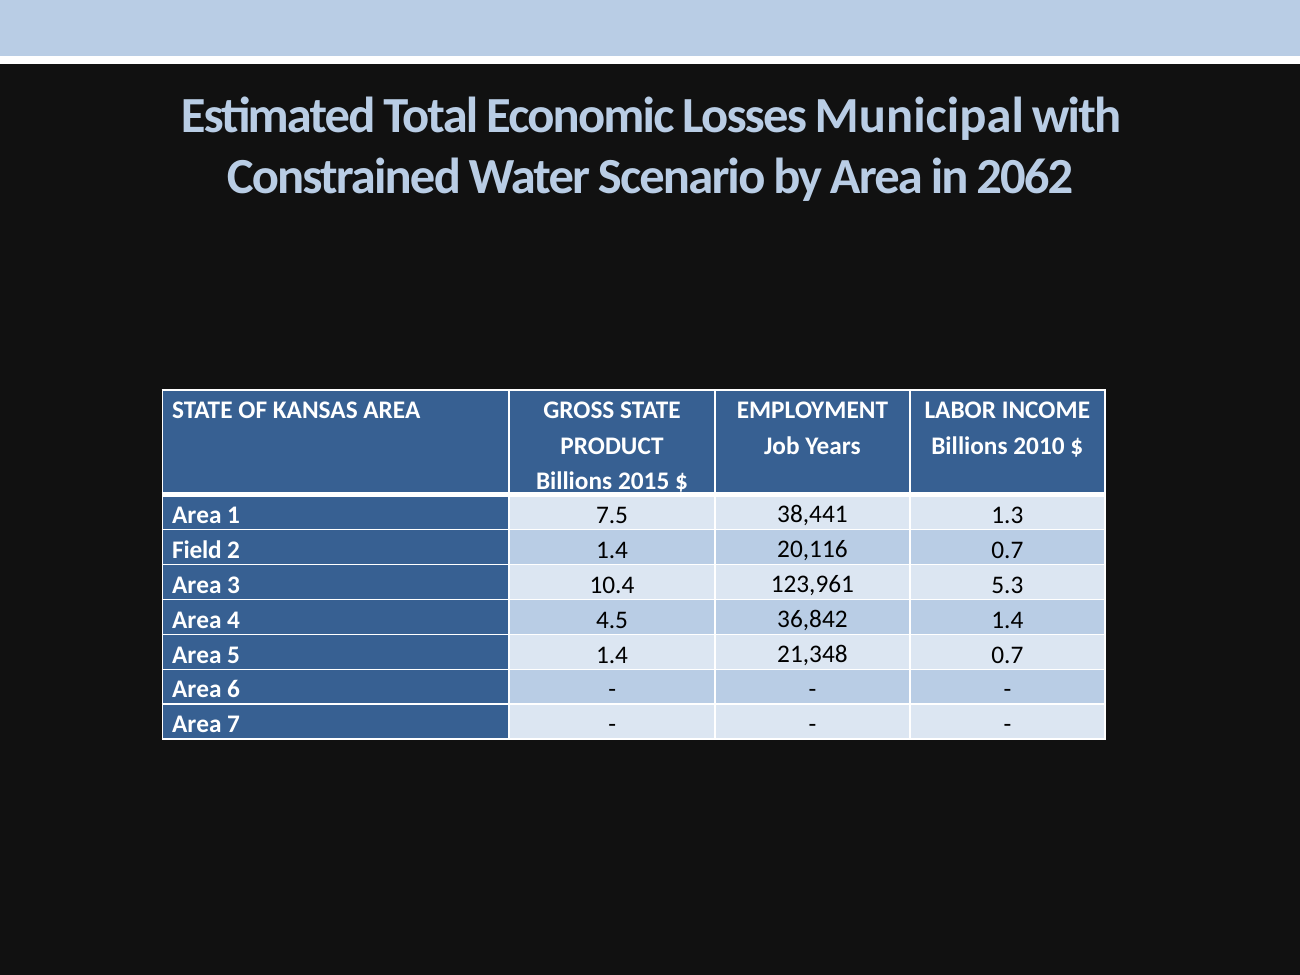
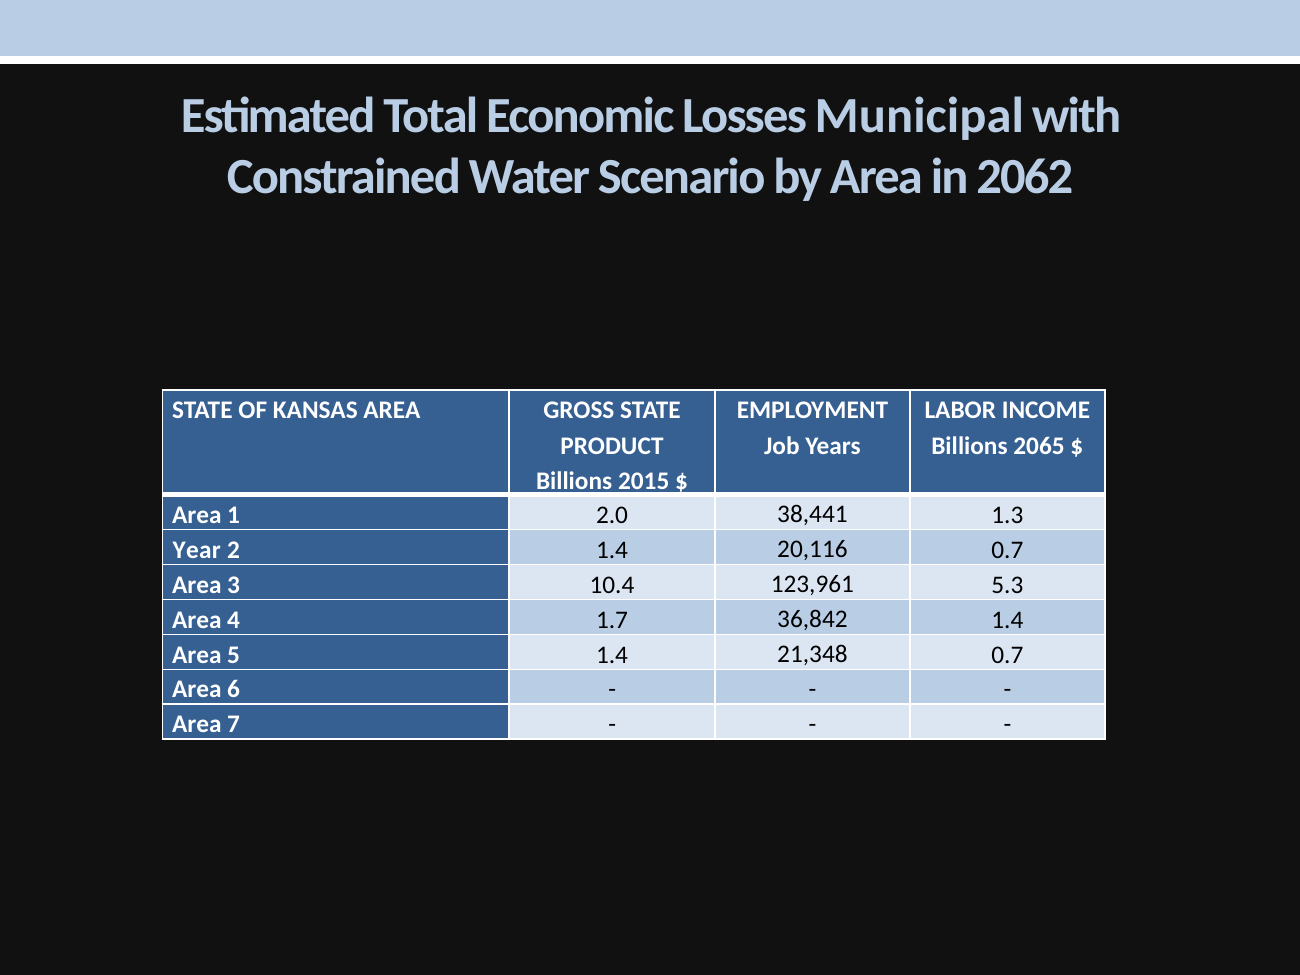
2010: 2010 -> 2065 (1039, 446)
7.5: 7.5 -> 2.0 (612, 515)
Field: Field -> Year (197, 550)
4.5: 4.5 -> 1.7 (612, 620)
